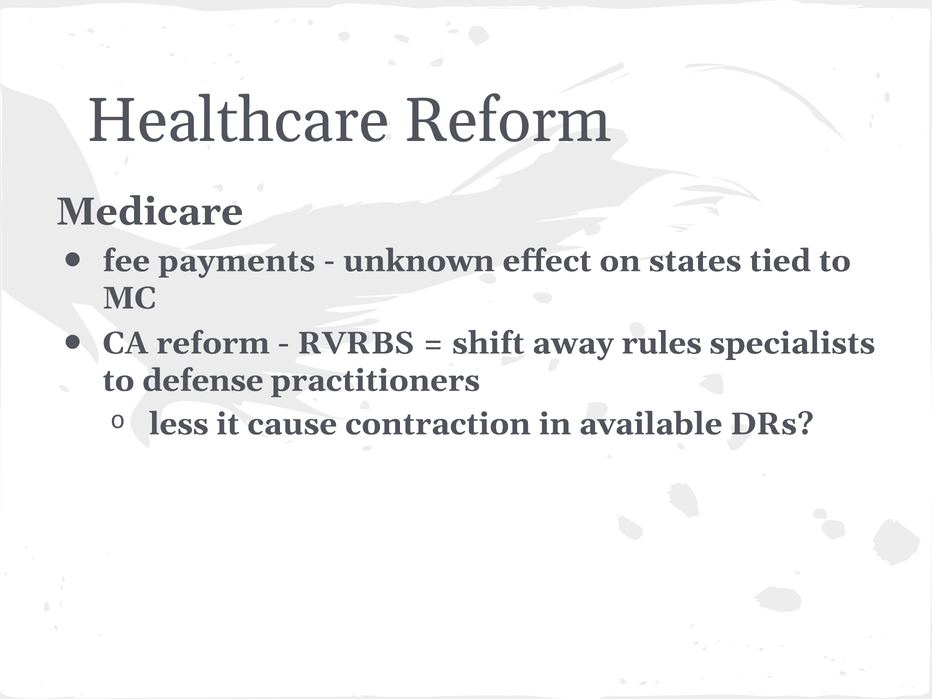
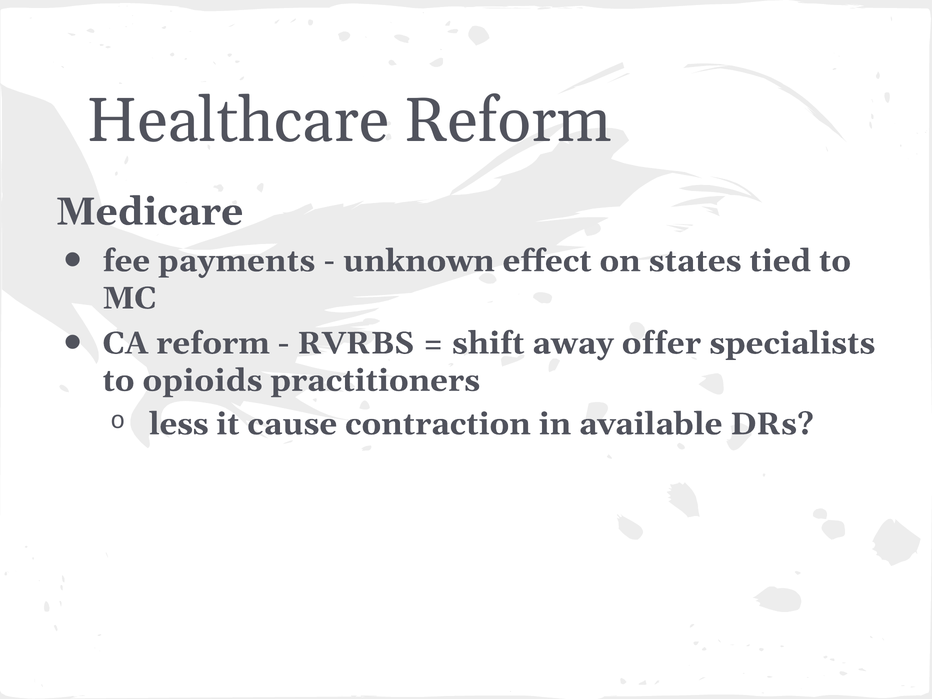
rules: rules -> offer (661, 343)
defense: defense -> opioids (202, 381)
